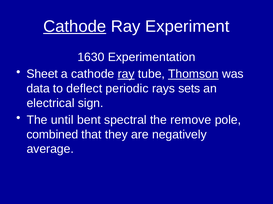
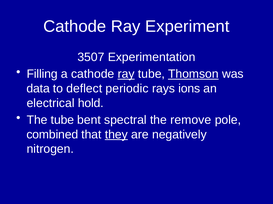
Cathode underline: present -> none (75, 26)
1630: 1630 -> 3507 (91, 57)
Sheet: Sheet -> Filling (42, 74)
sets: sets -> ions (189, 89)
sign: sign -> hold (91, 103)
The until: until -> tube (62, 120)
they underline: none -> present (116, 135)
average: average -> nitrogen (50, 150)
